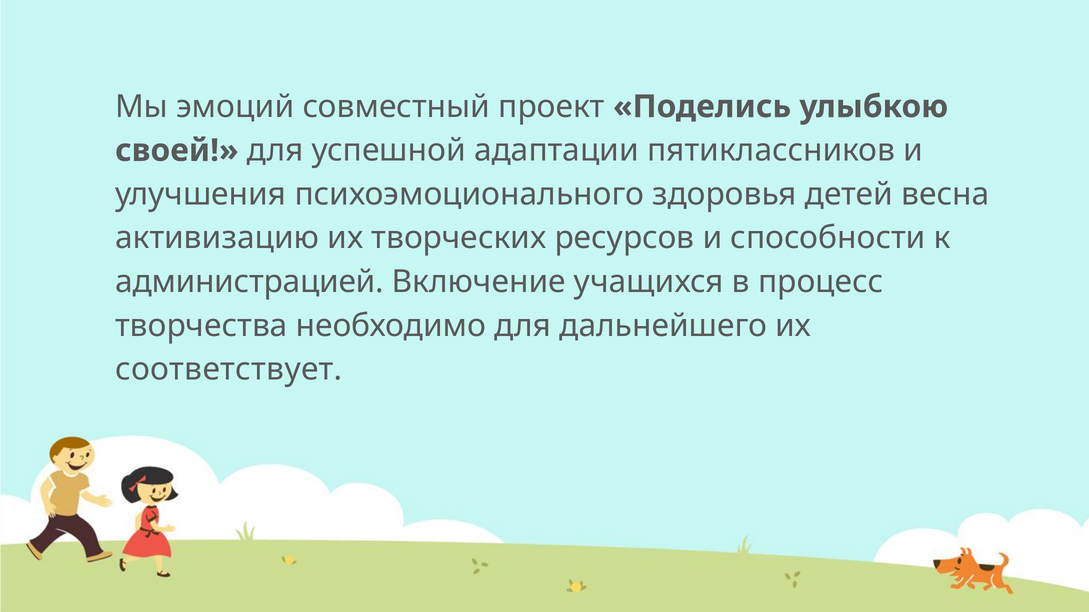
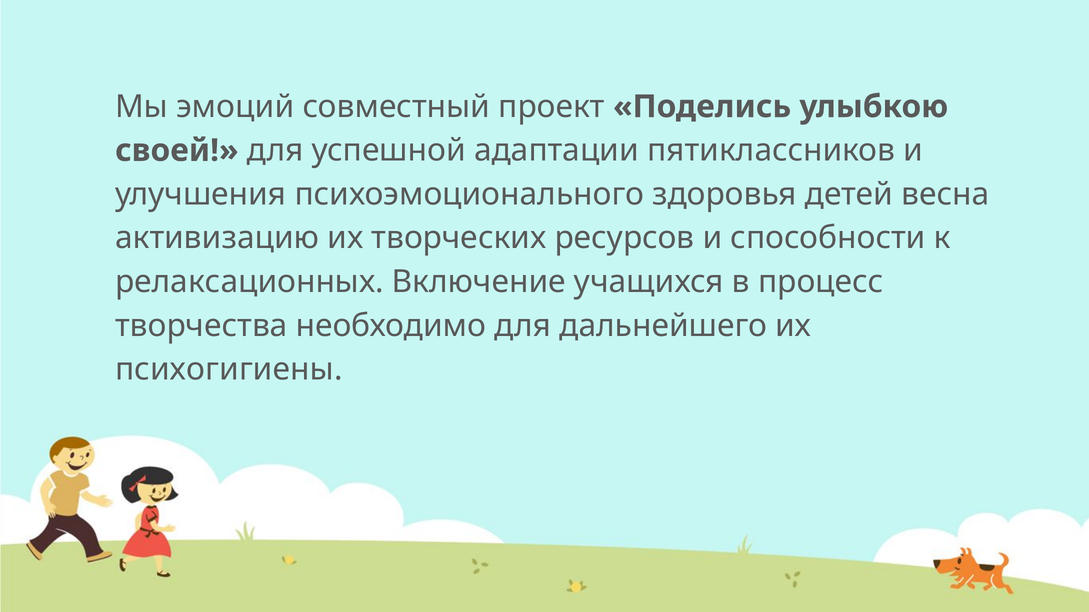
администрацией: администрацией -> релаксационных (249, 282)
соответствует: соответствует -> психогигиены (229, 370)
